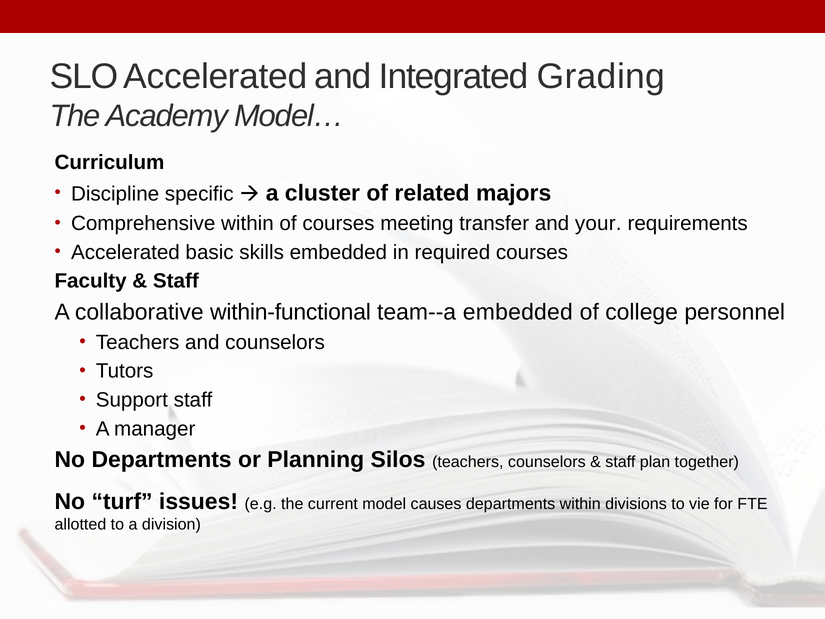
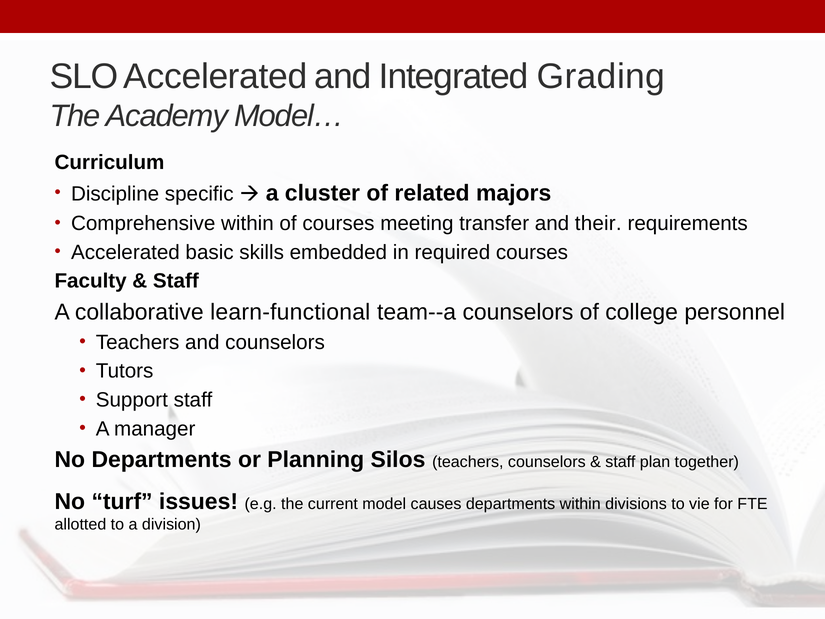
your: your -> their (598, 223)
within-functional: within-functional -> learn-functional (290, 312)
team--a embedded: embedded -> counselors (518, 312)
